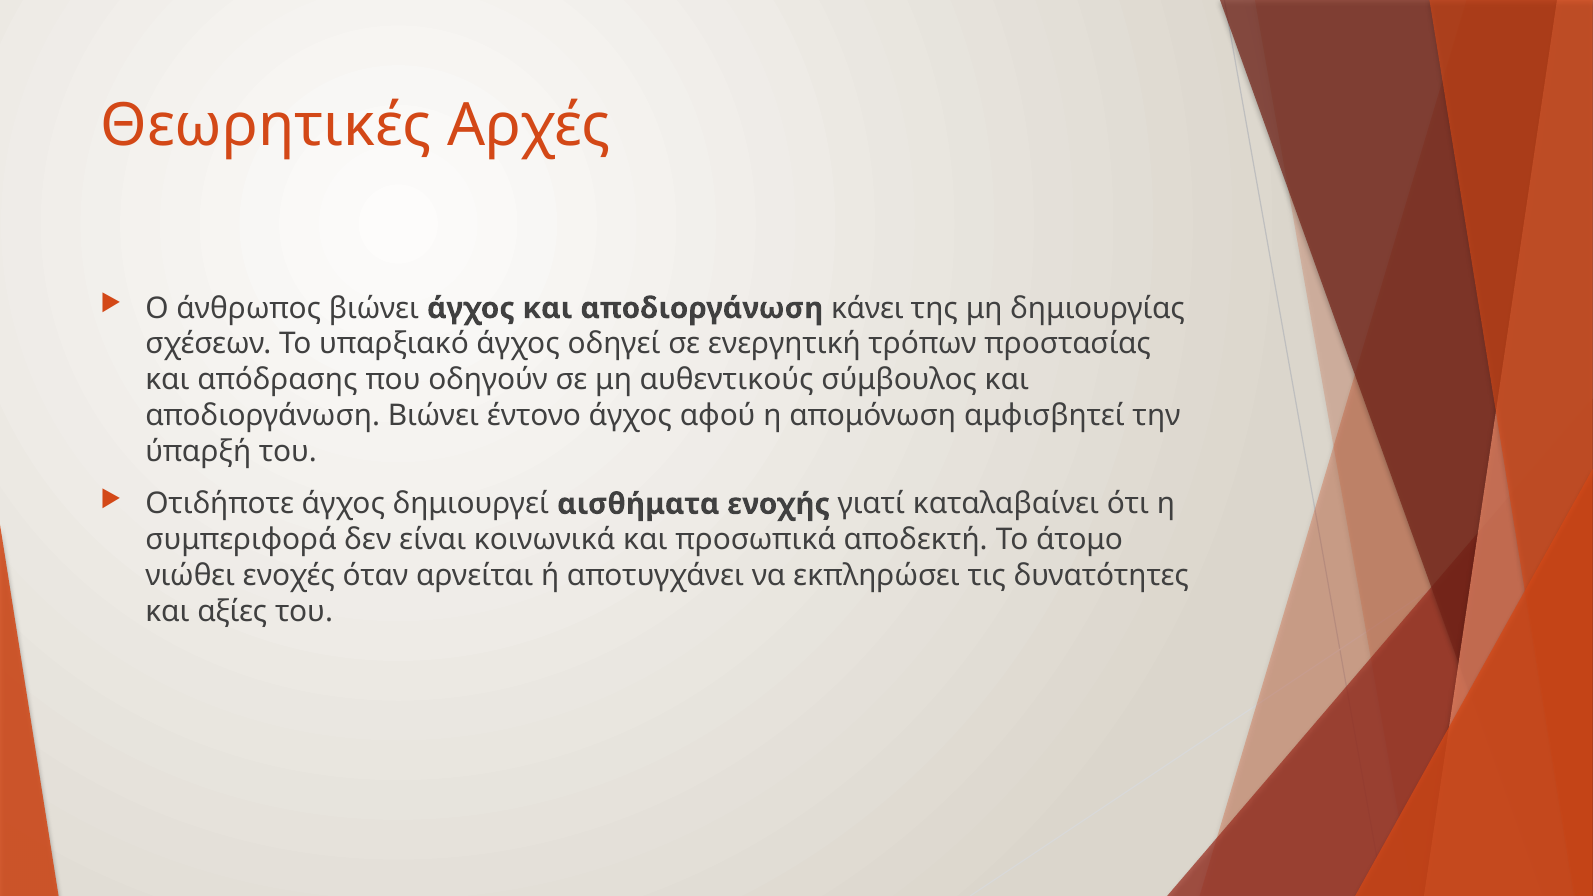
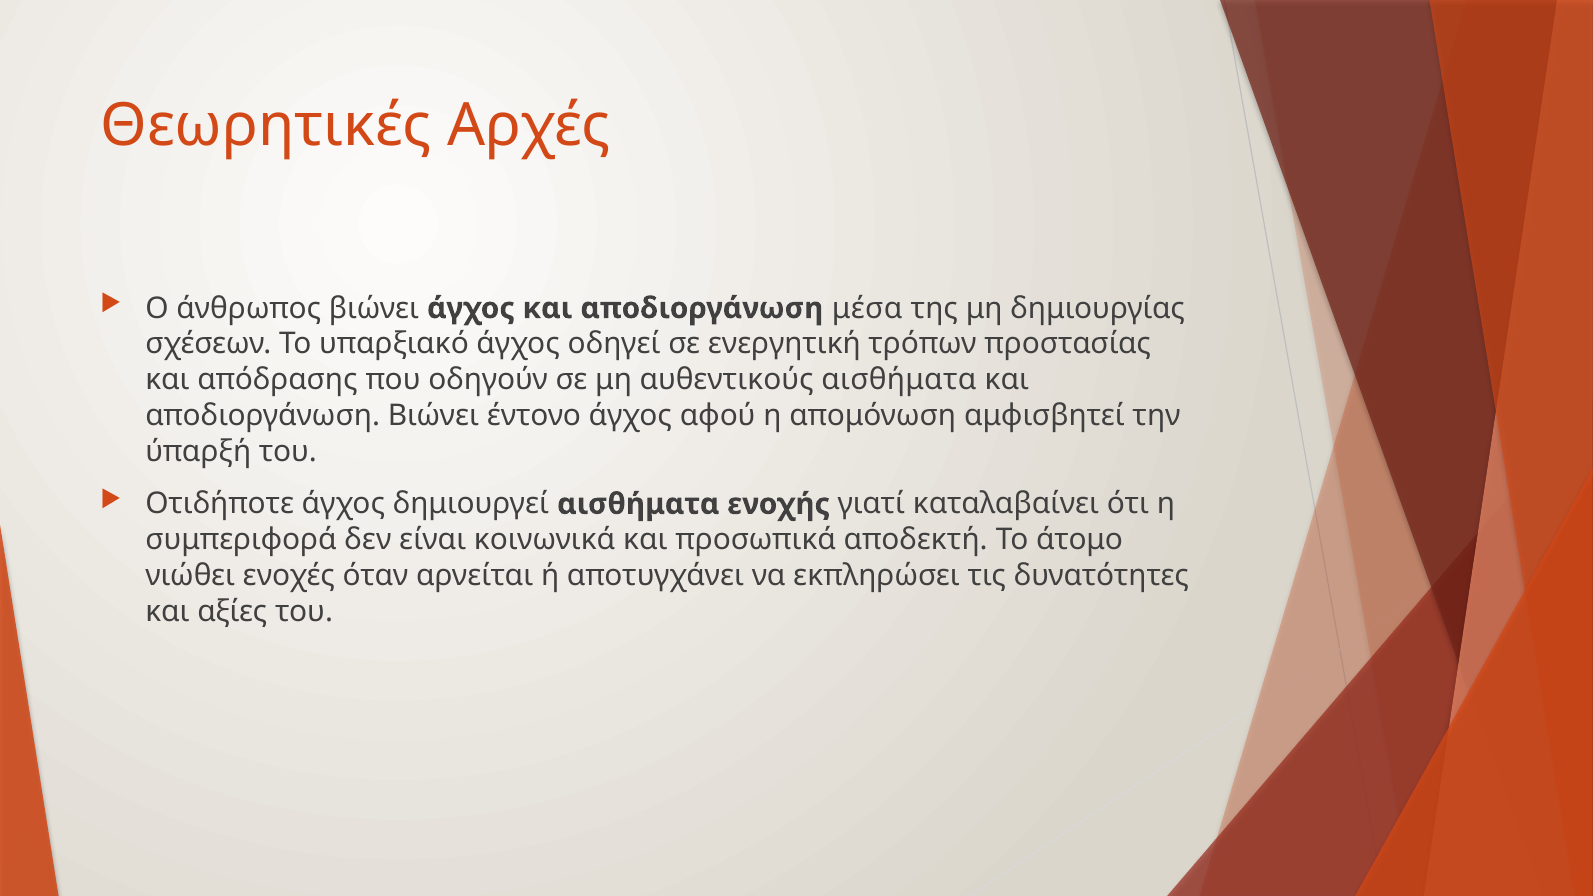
κάνει: κάνει -> μέσα (867, 308)
αυθεντικούς σύμβουλος: σύμβουλος -> αισθήματα (899, 380)
